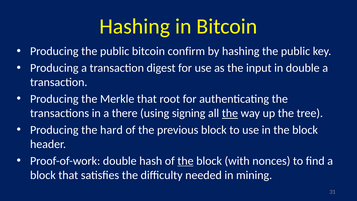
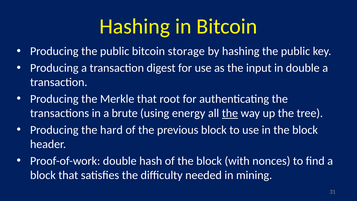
confirm: confirm -> storage (186, 51)
there: there -> brute (125, 113)
signing: signing -> energy (189, 113)
the underline: present -> none (185, 161)
